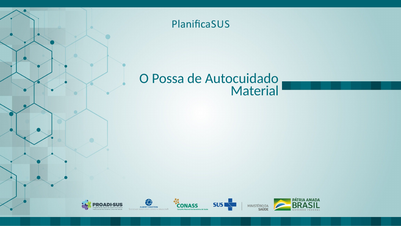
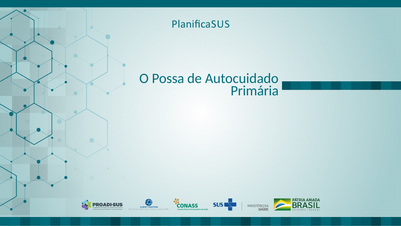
Material: Material -> Primária (255, 91)
